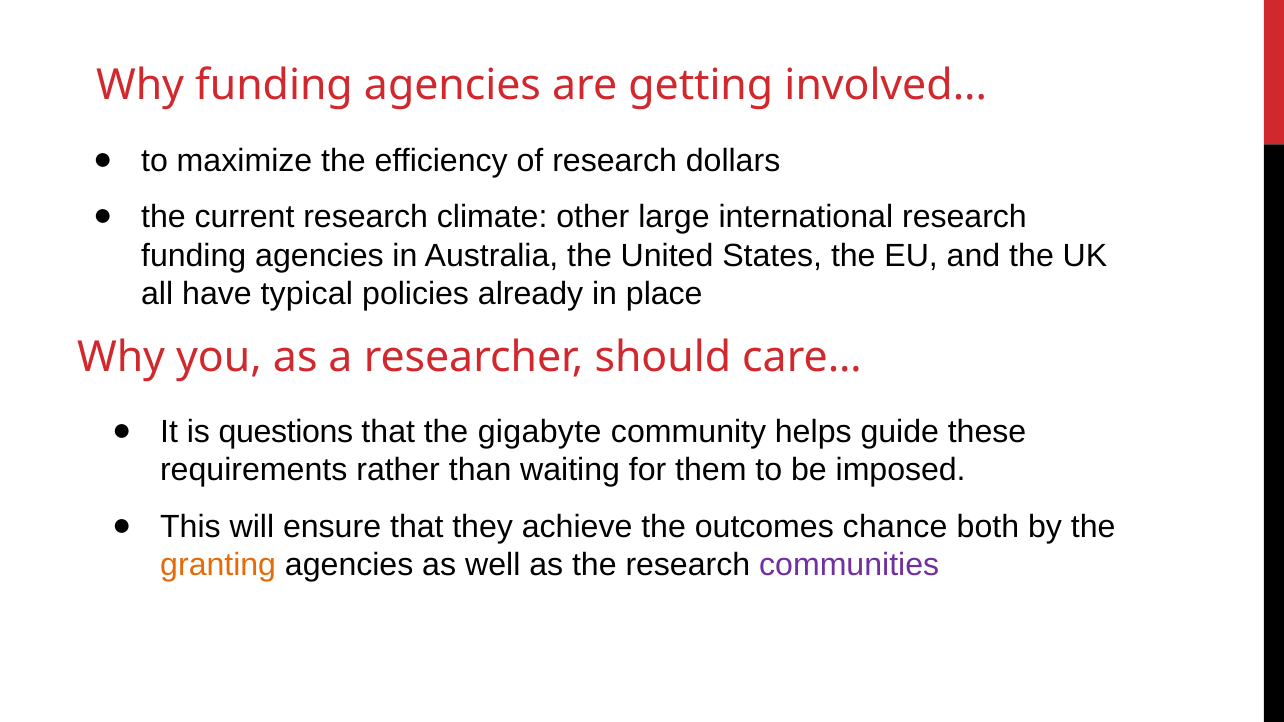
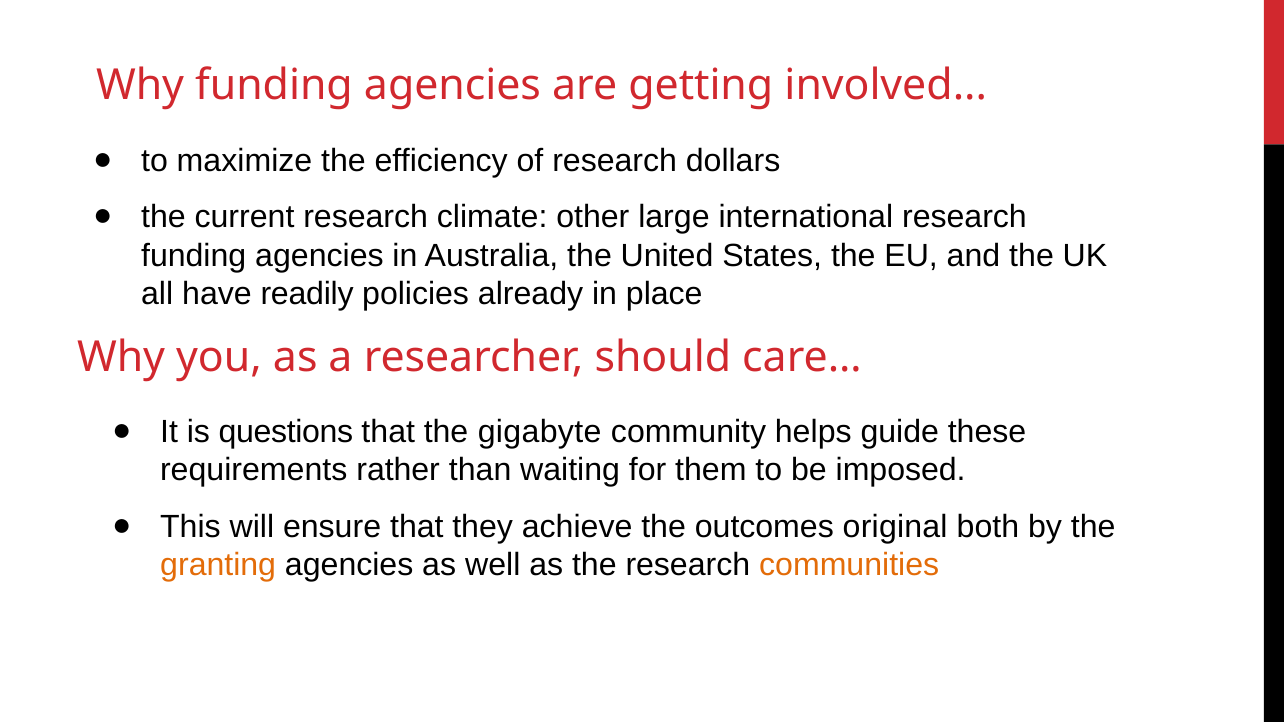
typical: typical -> readily (307, 294)
chance: chance -> original (895, 527)
communities colour: purple -> orange (849, 565)
